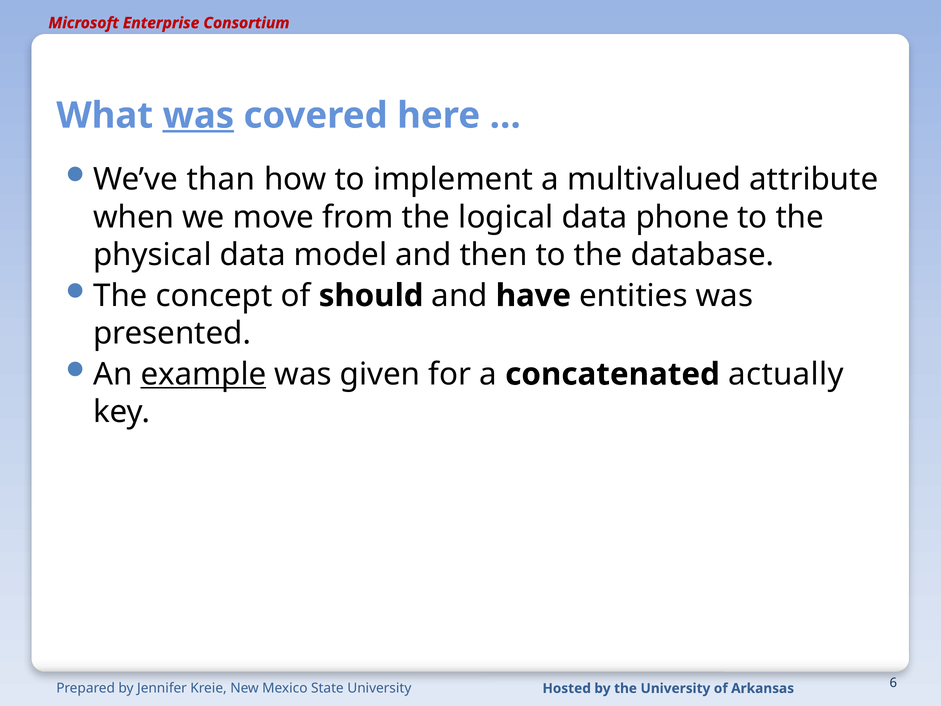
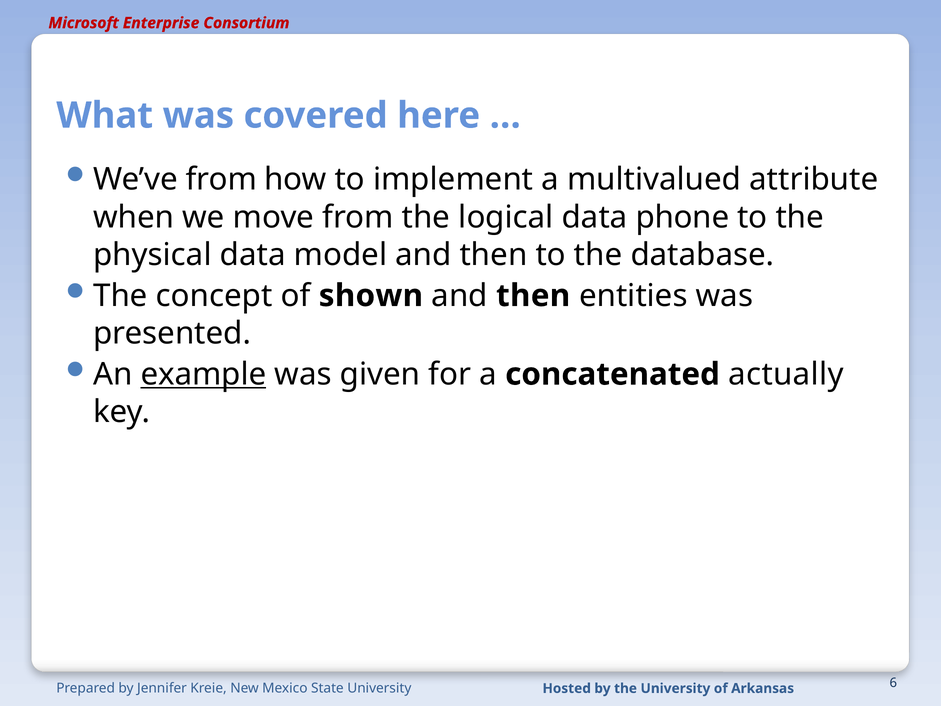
was underline: present -> none (198, 116)
We’ve than: than -> from (221, 179)
should: should -> shown (371, 296)
have: have -> then (533, 296)
